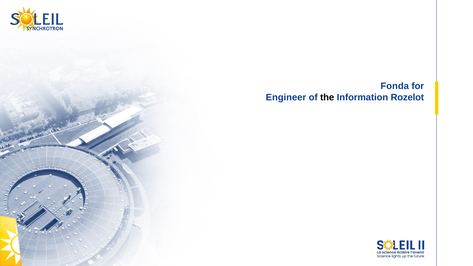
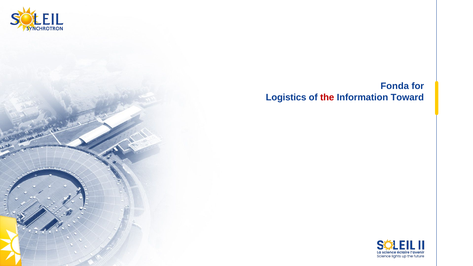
Engineer: Engineer -> Logistics (286, 97)
the colour: black -> red (327, 97)
Rozelot: Rozelot -> Toward (407, 97)
